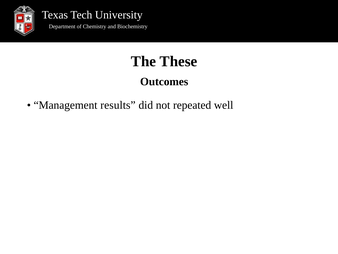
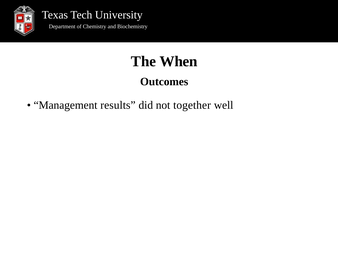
These: These -> When (179, 61)
repeated: repeated -> together (192, 105)
